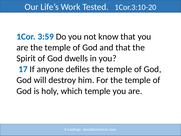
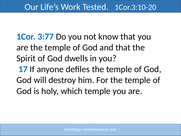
3:59: 3:59 -> 3:77 (46, 37)
